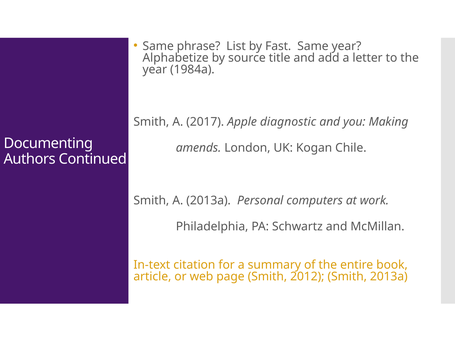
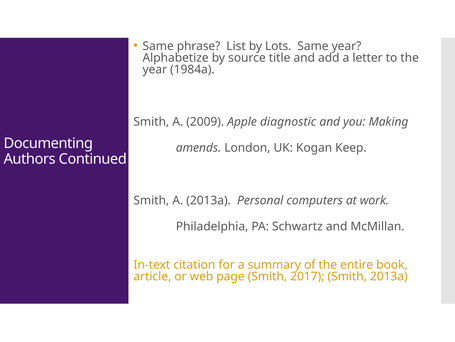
Fast: Fast -> Lots (278, 46)
2017: 2017 -> 2009 (205, 122)
Chile: Chile -> Keep (351, 148)
2012: 2012 -> 2017 (307, 276)
